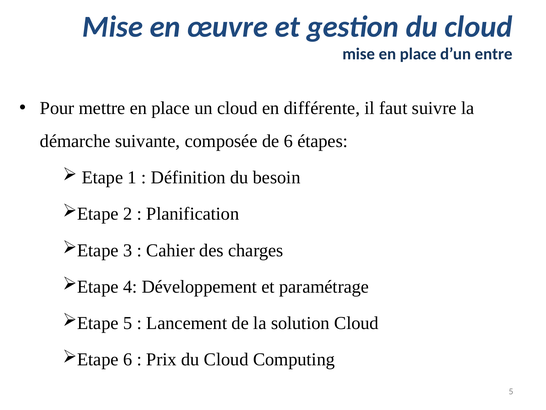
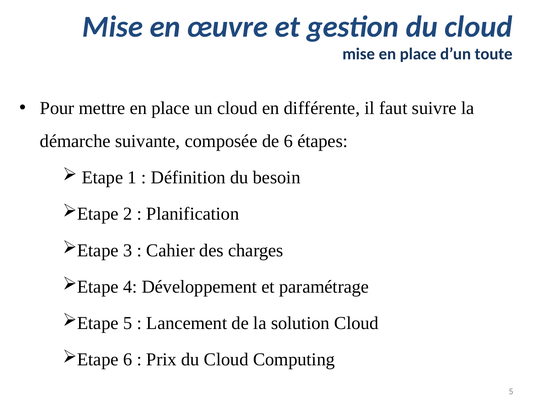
entre: entre -> toute (494, 54)
